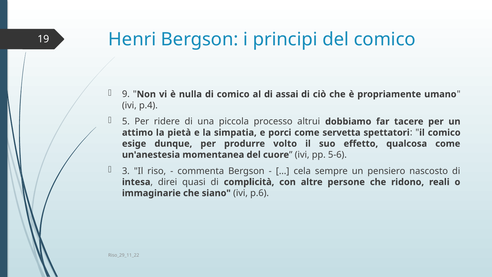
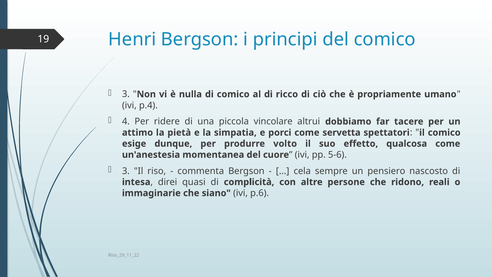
9: 9 -> 3 (126, 94)
assai: assai -> ricco (287, 94)
5: 5 -> 4 (126, 121)
processo: processo -> vincolare (273, 121)
